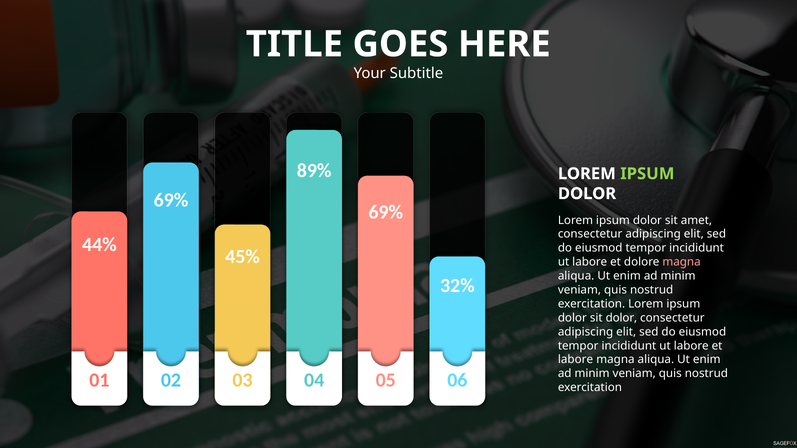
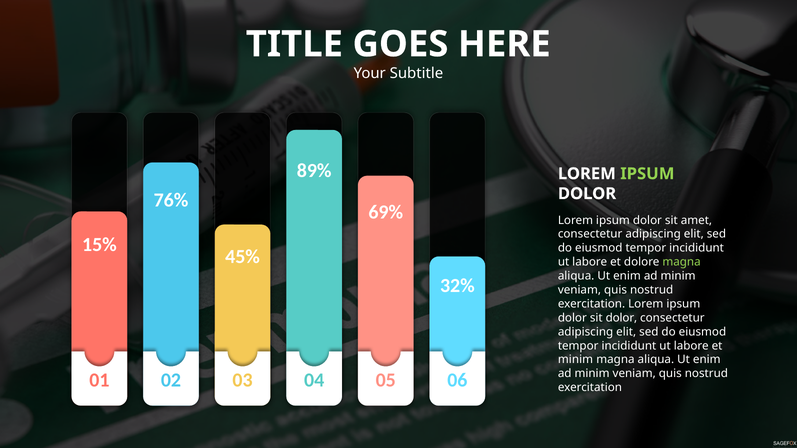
69%: 69% -> 76% (171, 200)
44%: 44% -> 15% (99, 245)
magna colour: pink -> light green (682, 262)
labore: labore -> minim (575, 360)
